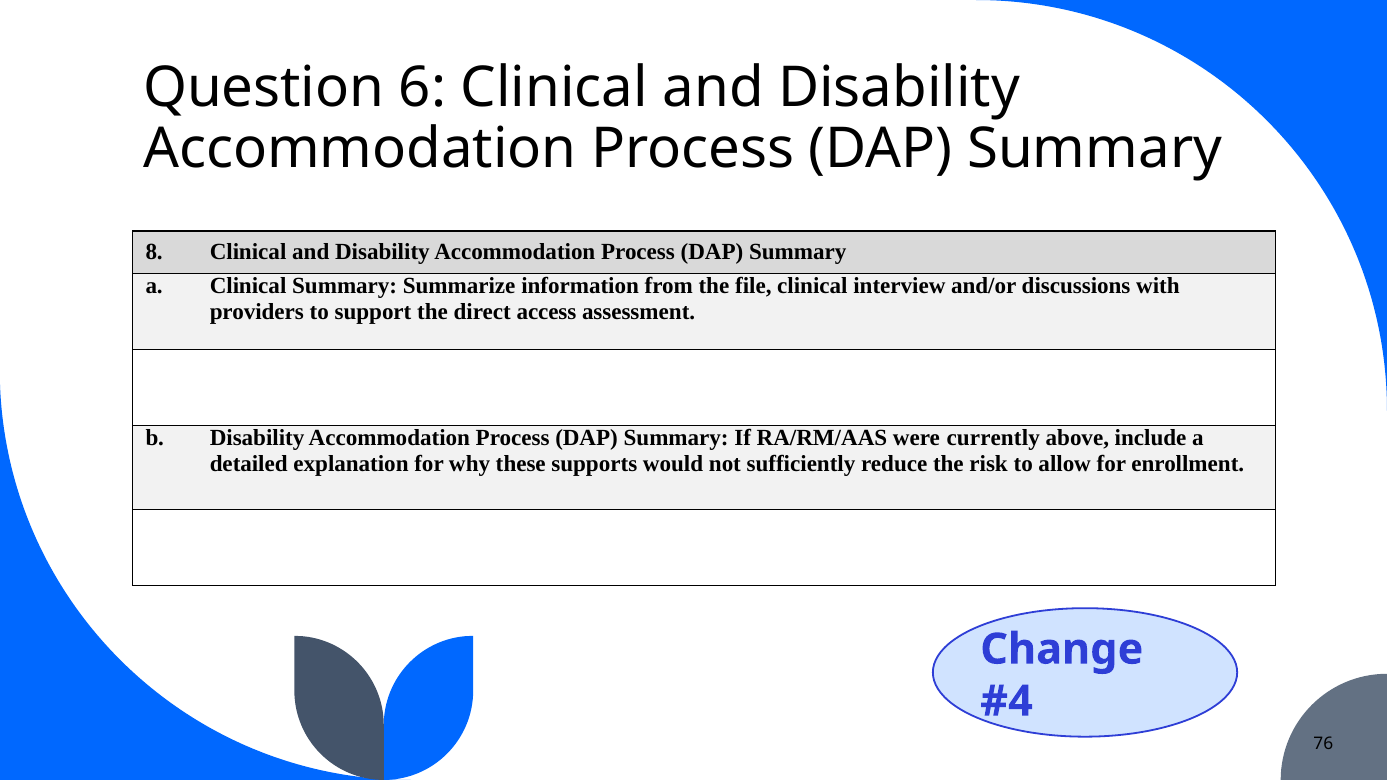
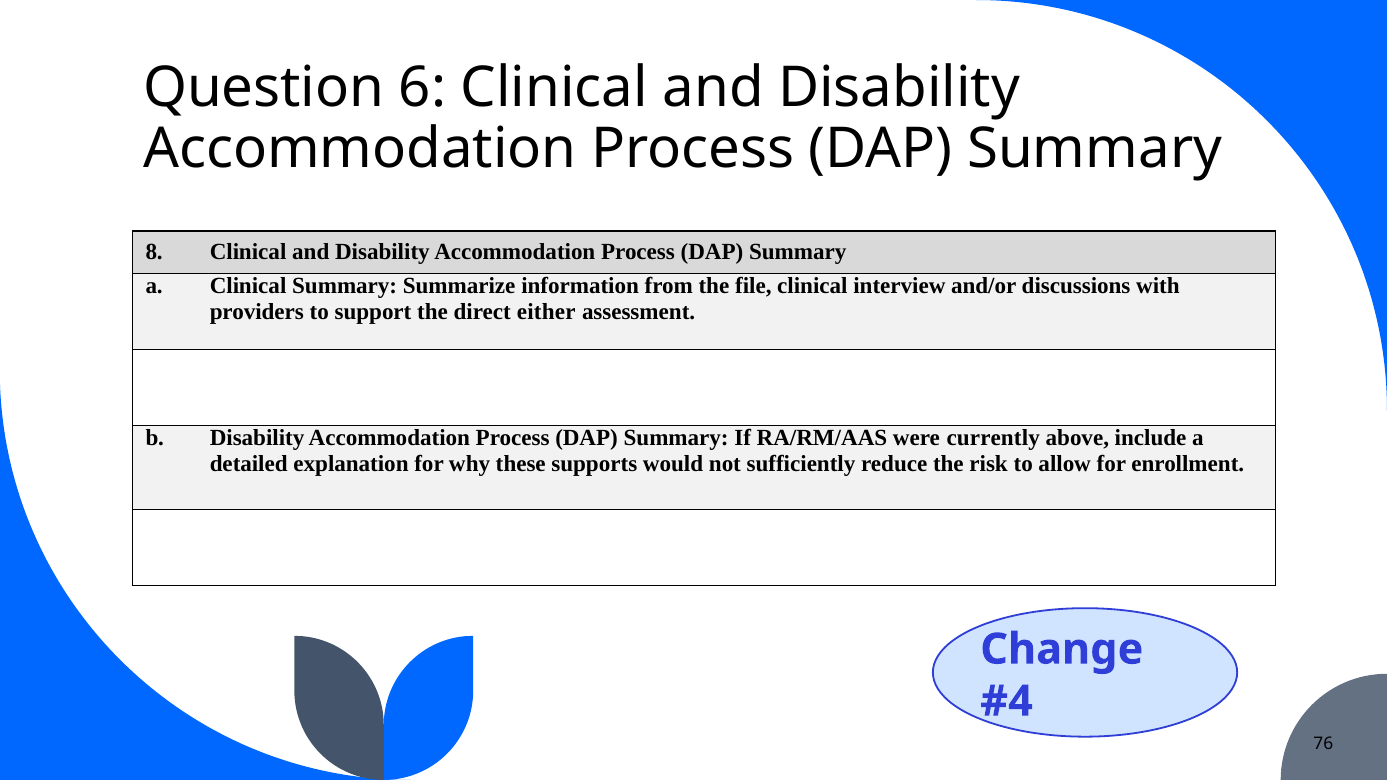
access: access -> either (546, 312)
